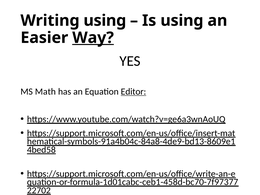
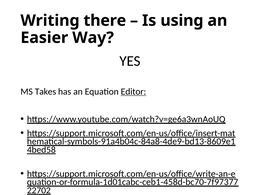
Writing using: using -> there (105, 21)
Way underline: present -> none (93, 38)
Math: Math -> Takes (45, 92)
